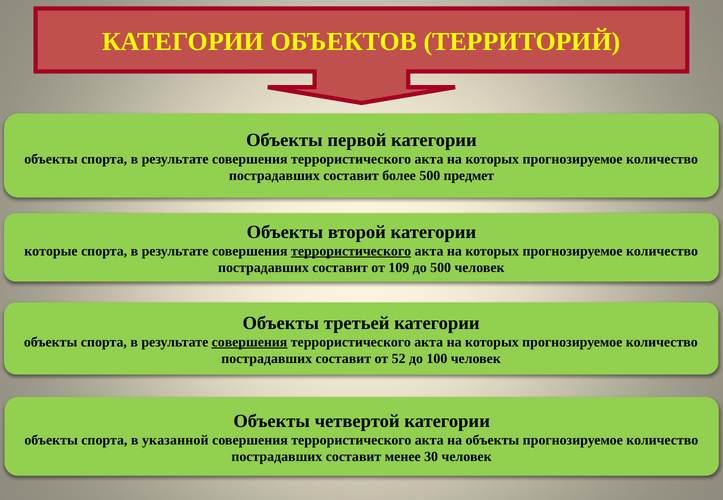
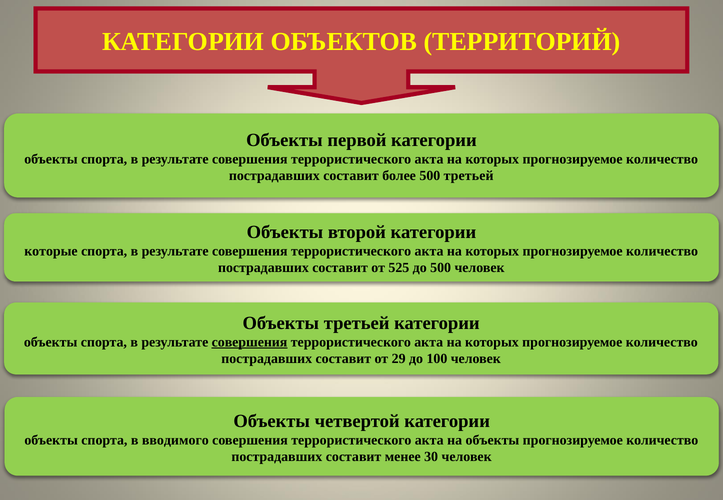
500 предмет: предмет -> третьей (469, 176)
террористического underline: present -> none (351, 251)
109: 109 -> 525 (399, 268)
52: 52 -> 29 (399, 359)
указанной: указанной -> вводимого (175, 441)
